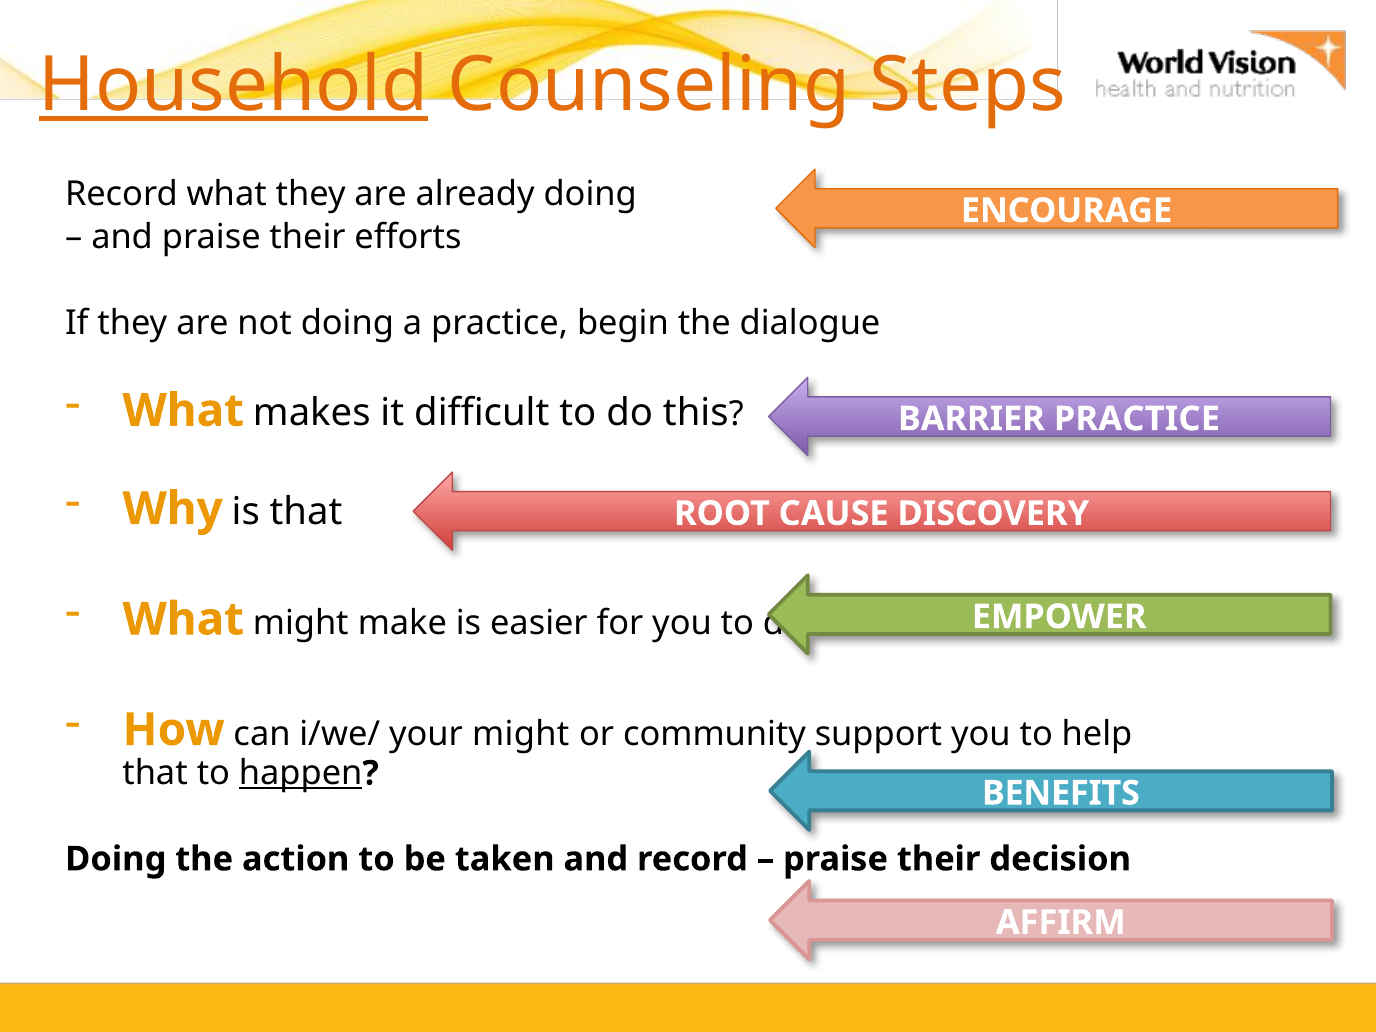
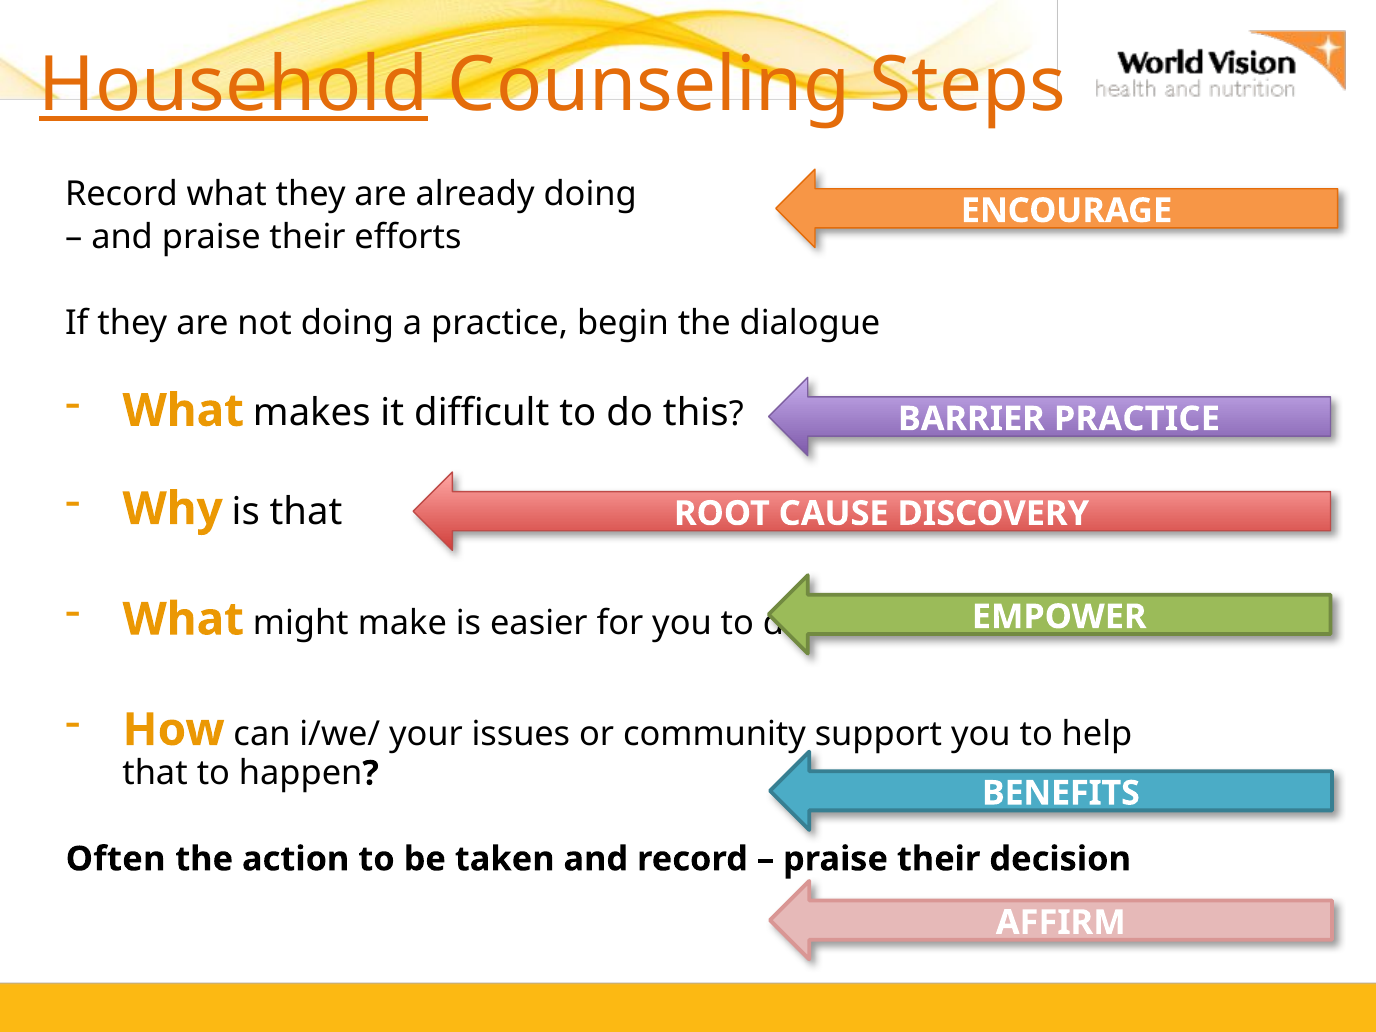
your might: might -> issues (521, 734)
happen underline: present -> none (301, 773)
Doing: Doing -> Often (116, 859)
